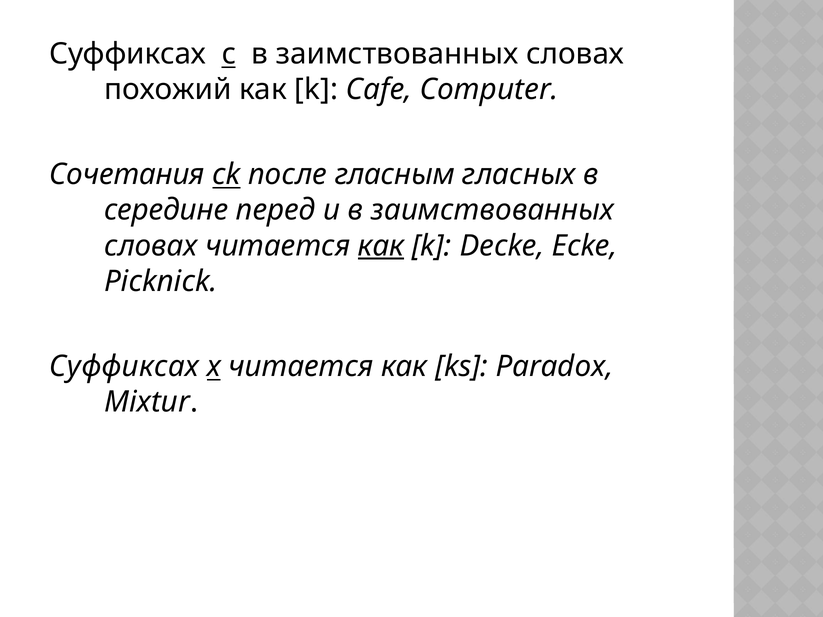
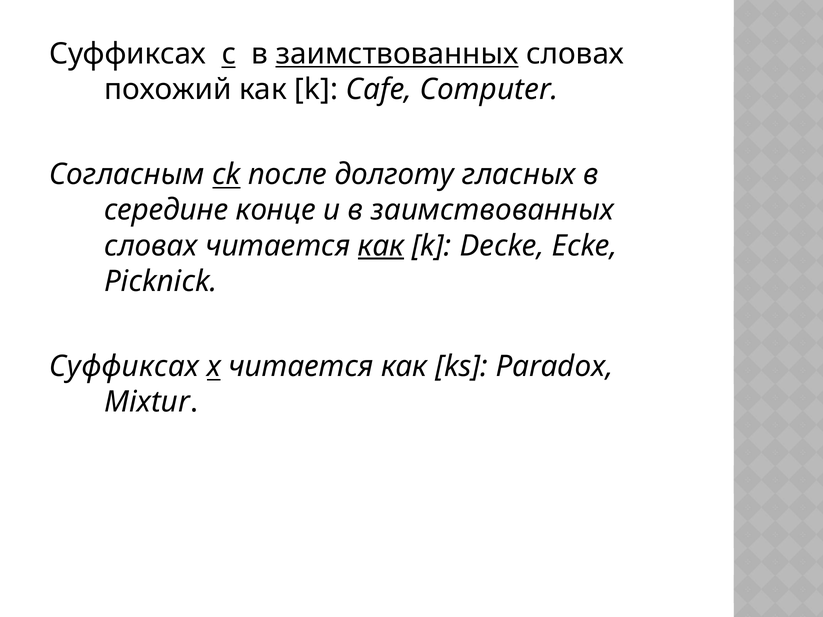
заимствованных underline: none -> present (397, 54)
Сочетания: Сочетания -> Согласным (127, 175)
гласным: гласным -> долготу (395, 175)
перед: перед -> конце (276, 210)
